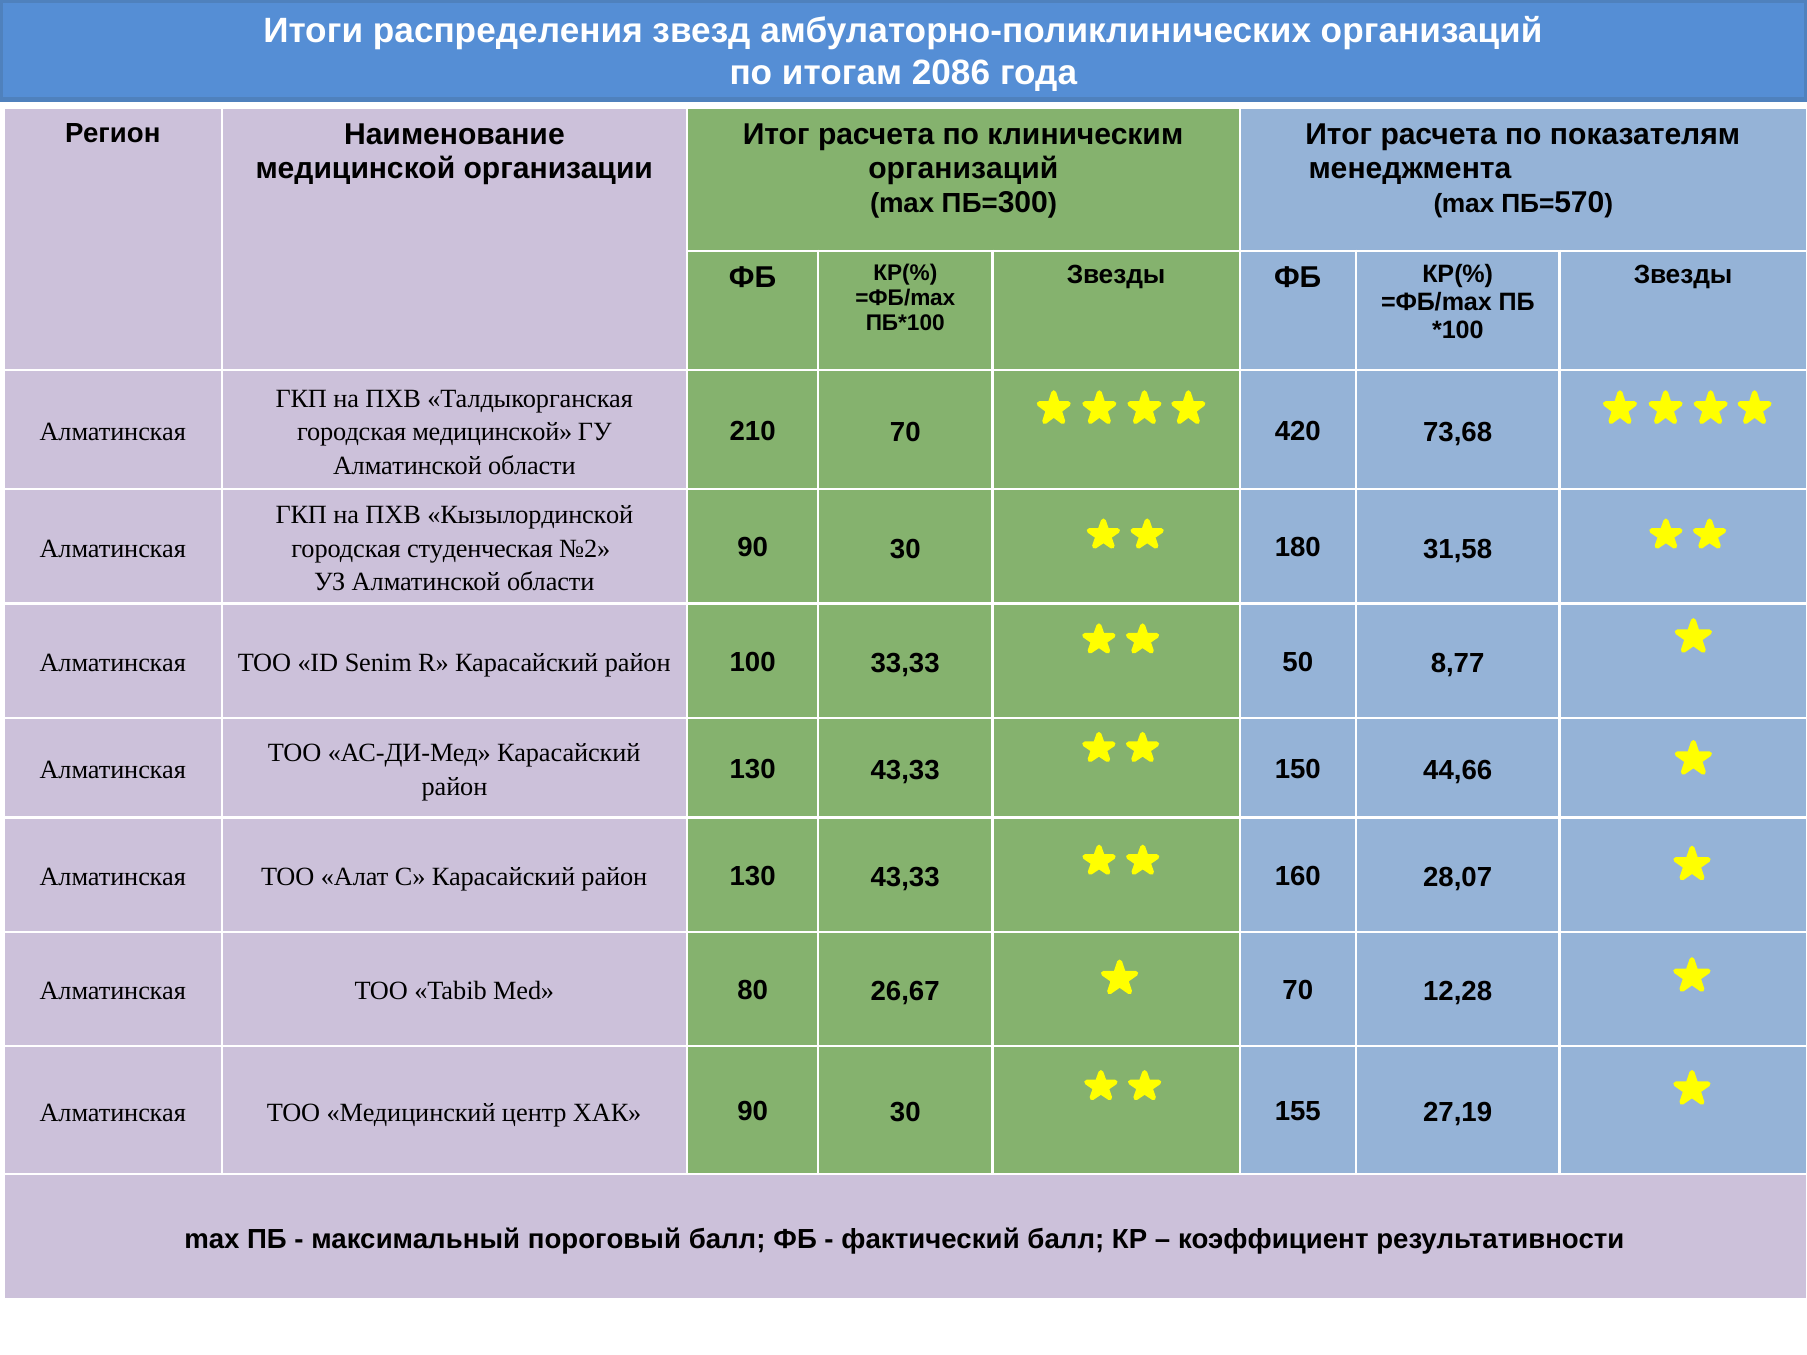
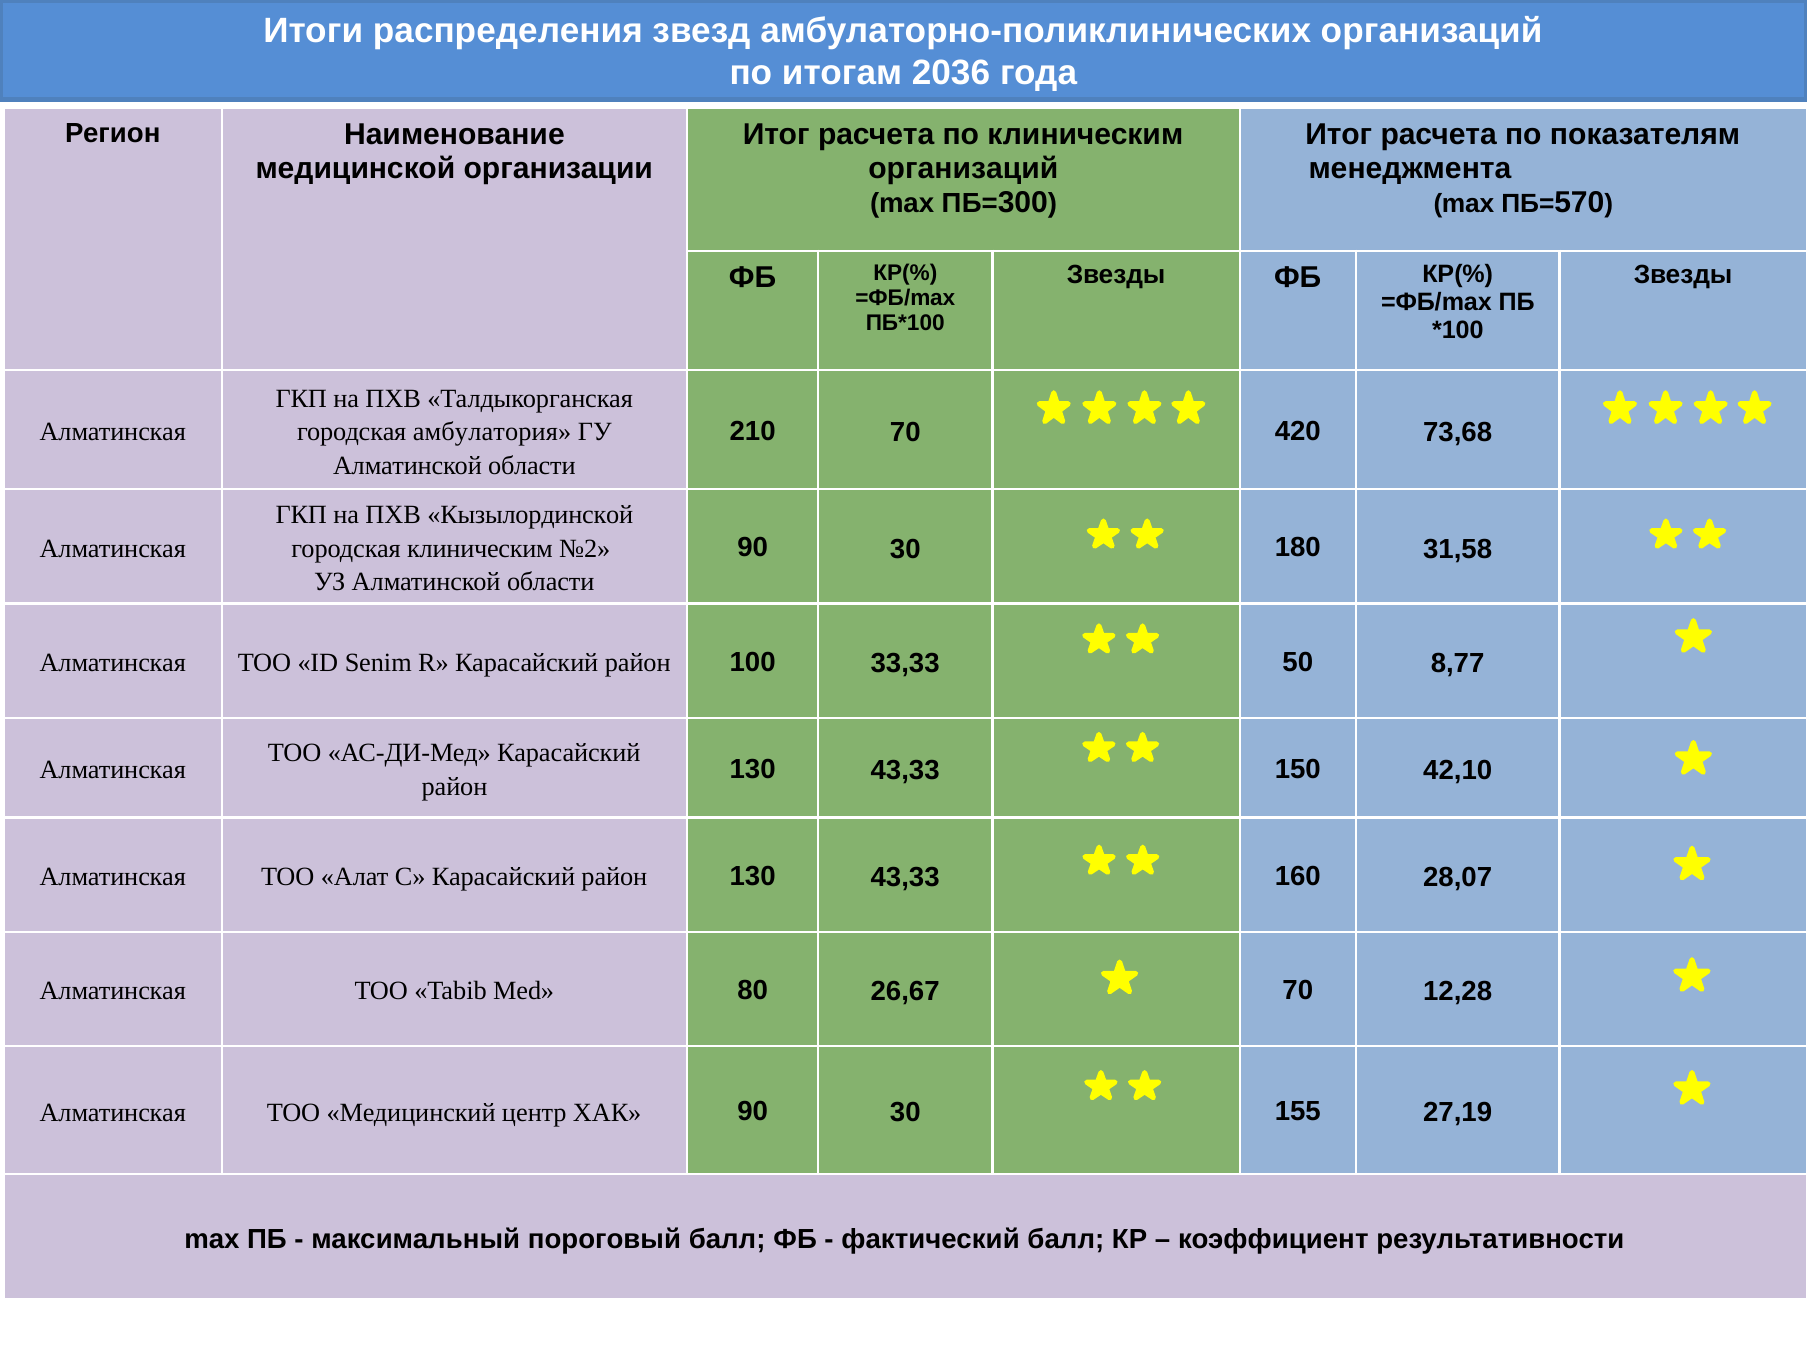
2086: 2086 -> 2036 (951, 73)
городская медицинской: медицинской -> амбулатория (492, 432)
городская студенческая: студенческая -> клиническим (480, 549)
44,66: 44,66 -> 42,10 (1458, 770)
